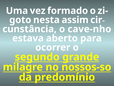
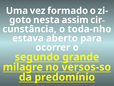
cave-nho: cave-nho -> toda-nho (89, 29)
nossos-so: nossos-so -> versos-so (86, 67)
